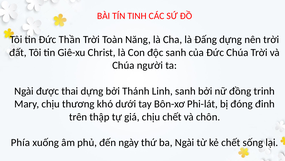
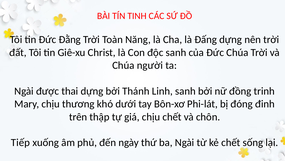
Thần: Thần -> Đằng (70, 39)
Phía: Phía -> Tiếp (20, 142)
